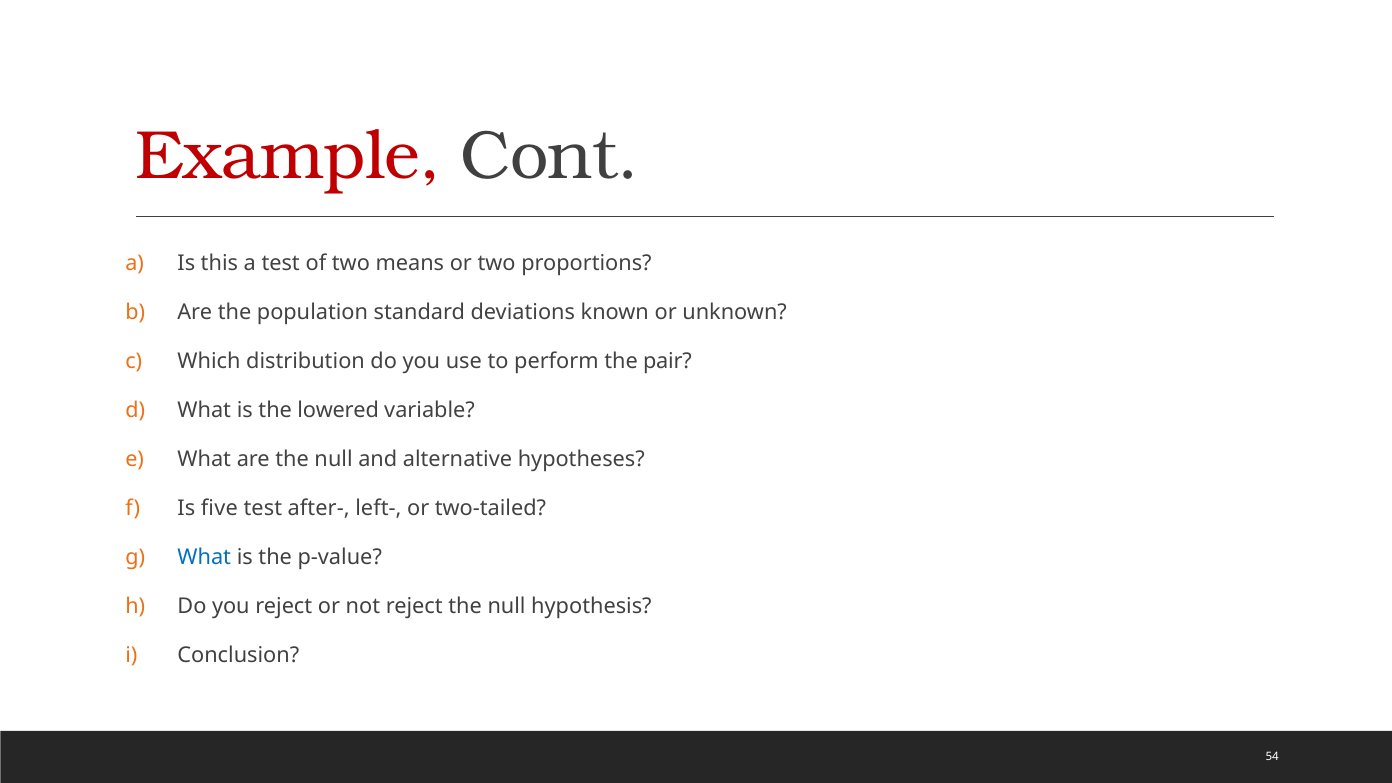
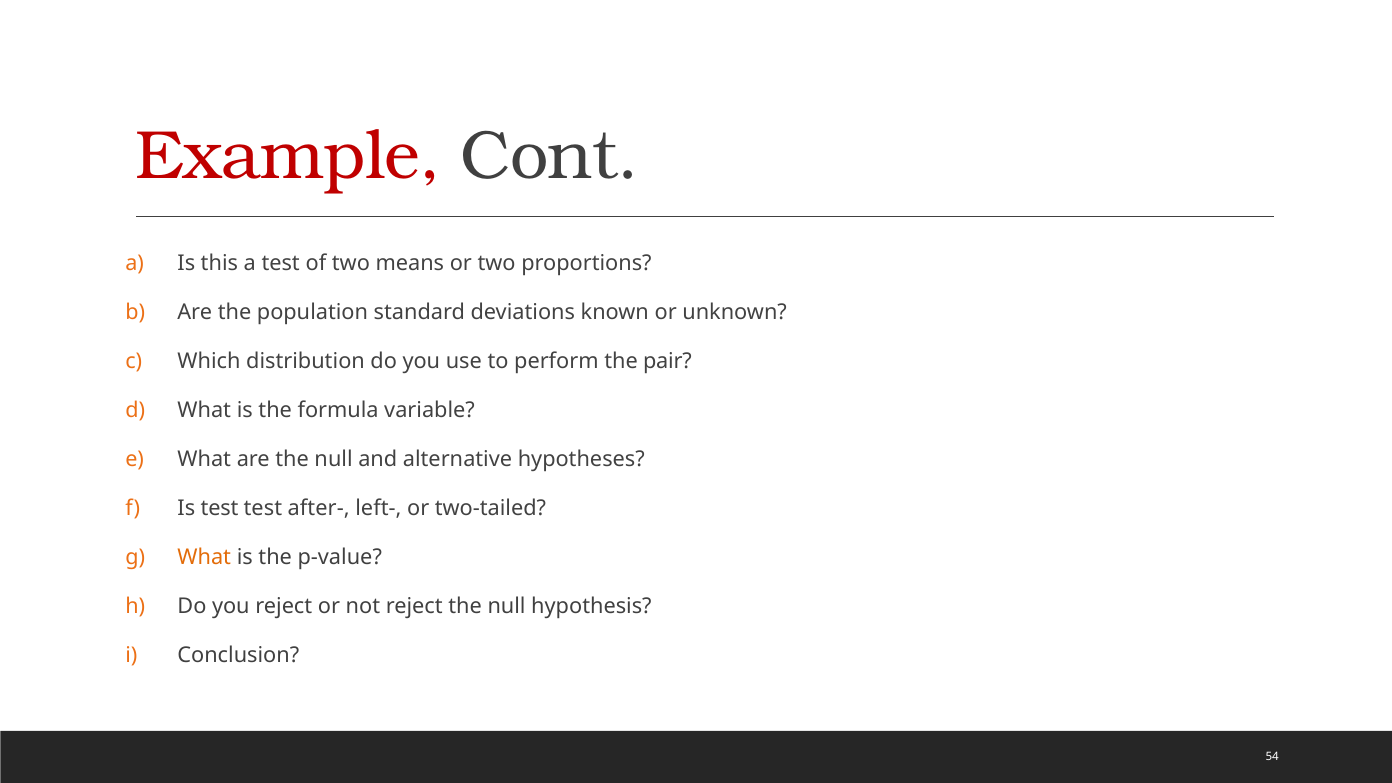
lowered: lowered -> formula (338, 410)
Is five: five -> test (220, 508)
What colour: blue -> orange (204, 557)
